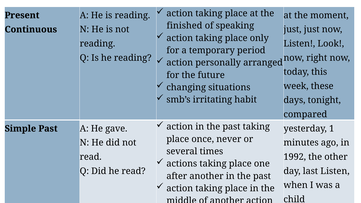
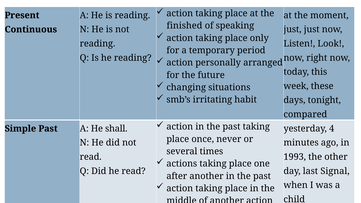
gave: gave -> shall (116, 129)
1: 1 -> 4 (332, 129)
1992: 1992 -> 1993 (295, 157)
last Listen: Listen -> Signal (335, 171)
